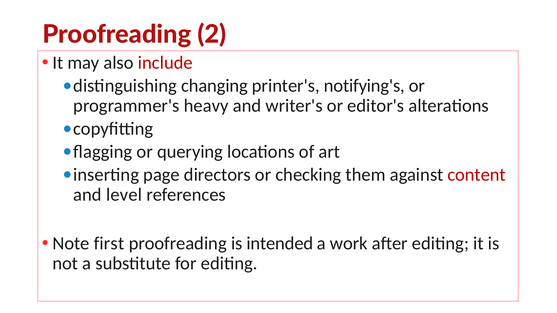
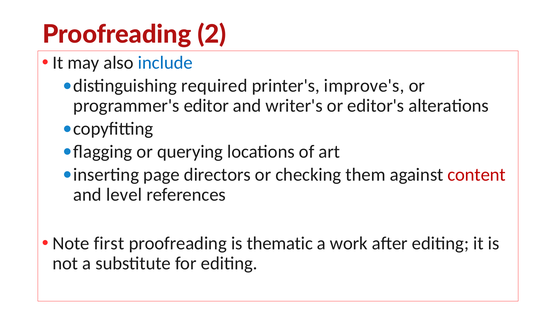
include colour: red -> blue (165, 63)
changing: changing -> required (214, 86)
notifying's: notifying's -> improve's (364, 86)
heavy: heavy -> editor (206, 106)
intended: intended -> thematic (280, 244)
